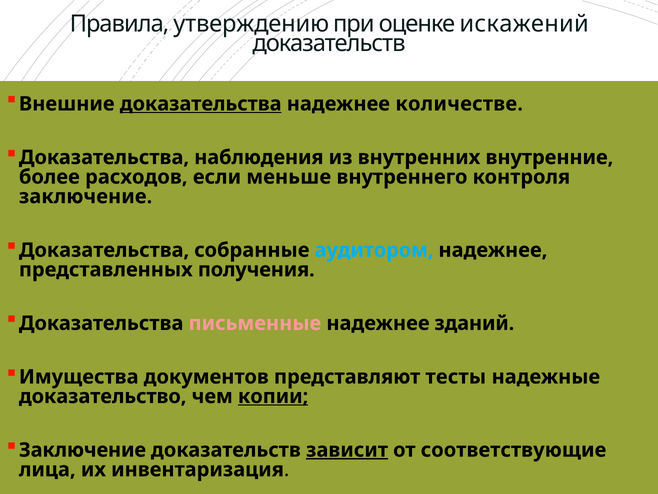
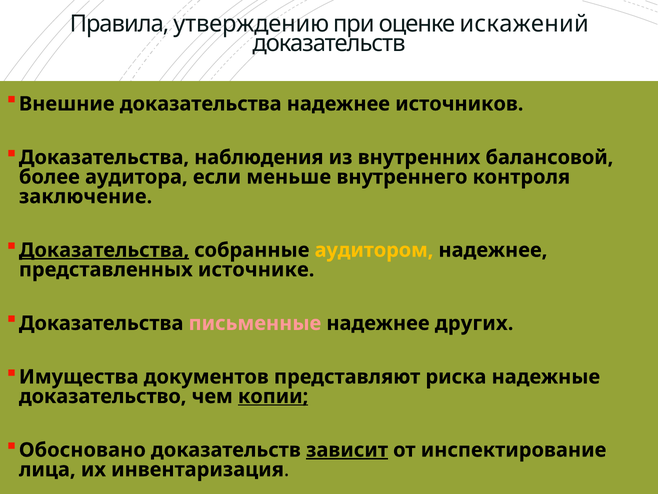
доказательства underline: present -> none (201, 104)
количестве: количестве -> источников (459, 104)
внутренние: внутренние -> балансовой (549, 157)
расходов: расходов -> аудитора (136, 177)
Доказательства underline: none -> present (104, 250)
аудитором colour: light blue -> yellow (374, 250)
получения: получения -> источнике (256, 269)
зданий: зданий -> других (474, 323)
тесты: тесты -> риска (456, 377)
Заключение: Заключение -> Обосновано (82, 450)
соответствующие: соответствующие -> инспектирование (514, 450)
